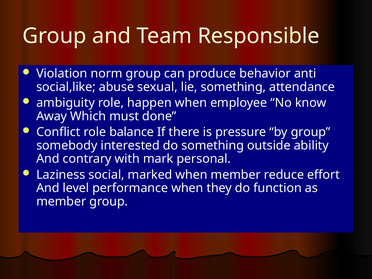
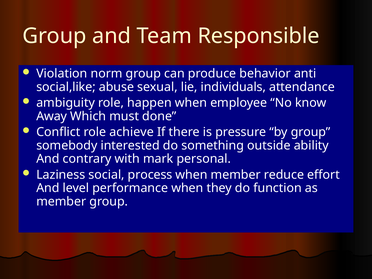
lie something: something -> individuals (233, 87)
balance: balance -> achieve (132, 132)
marked: marked -> process (150, 175)
